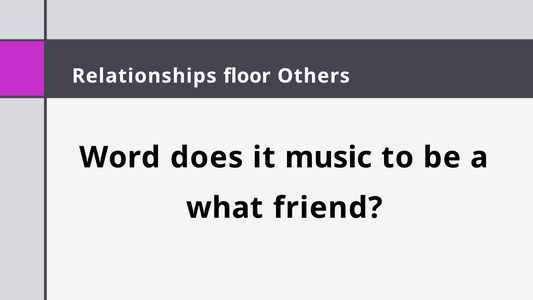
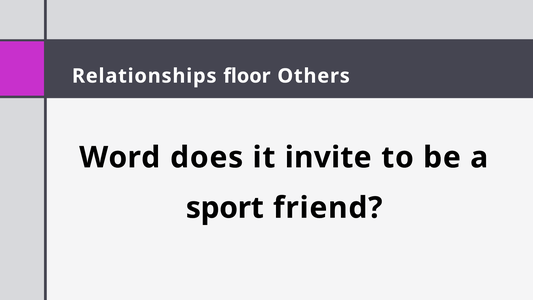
music: music -> invite (328, 157)
what: what -> sport (225, 208)
